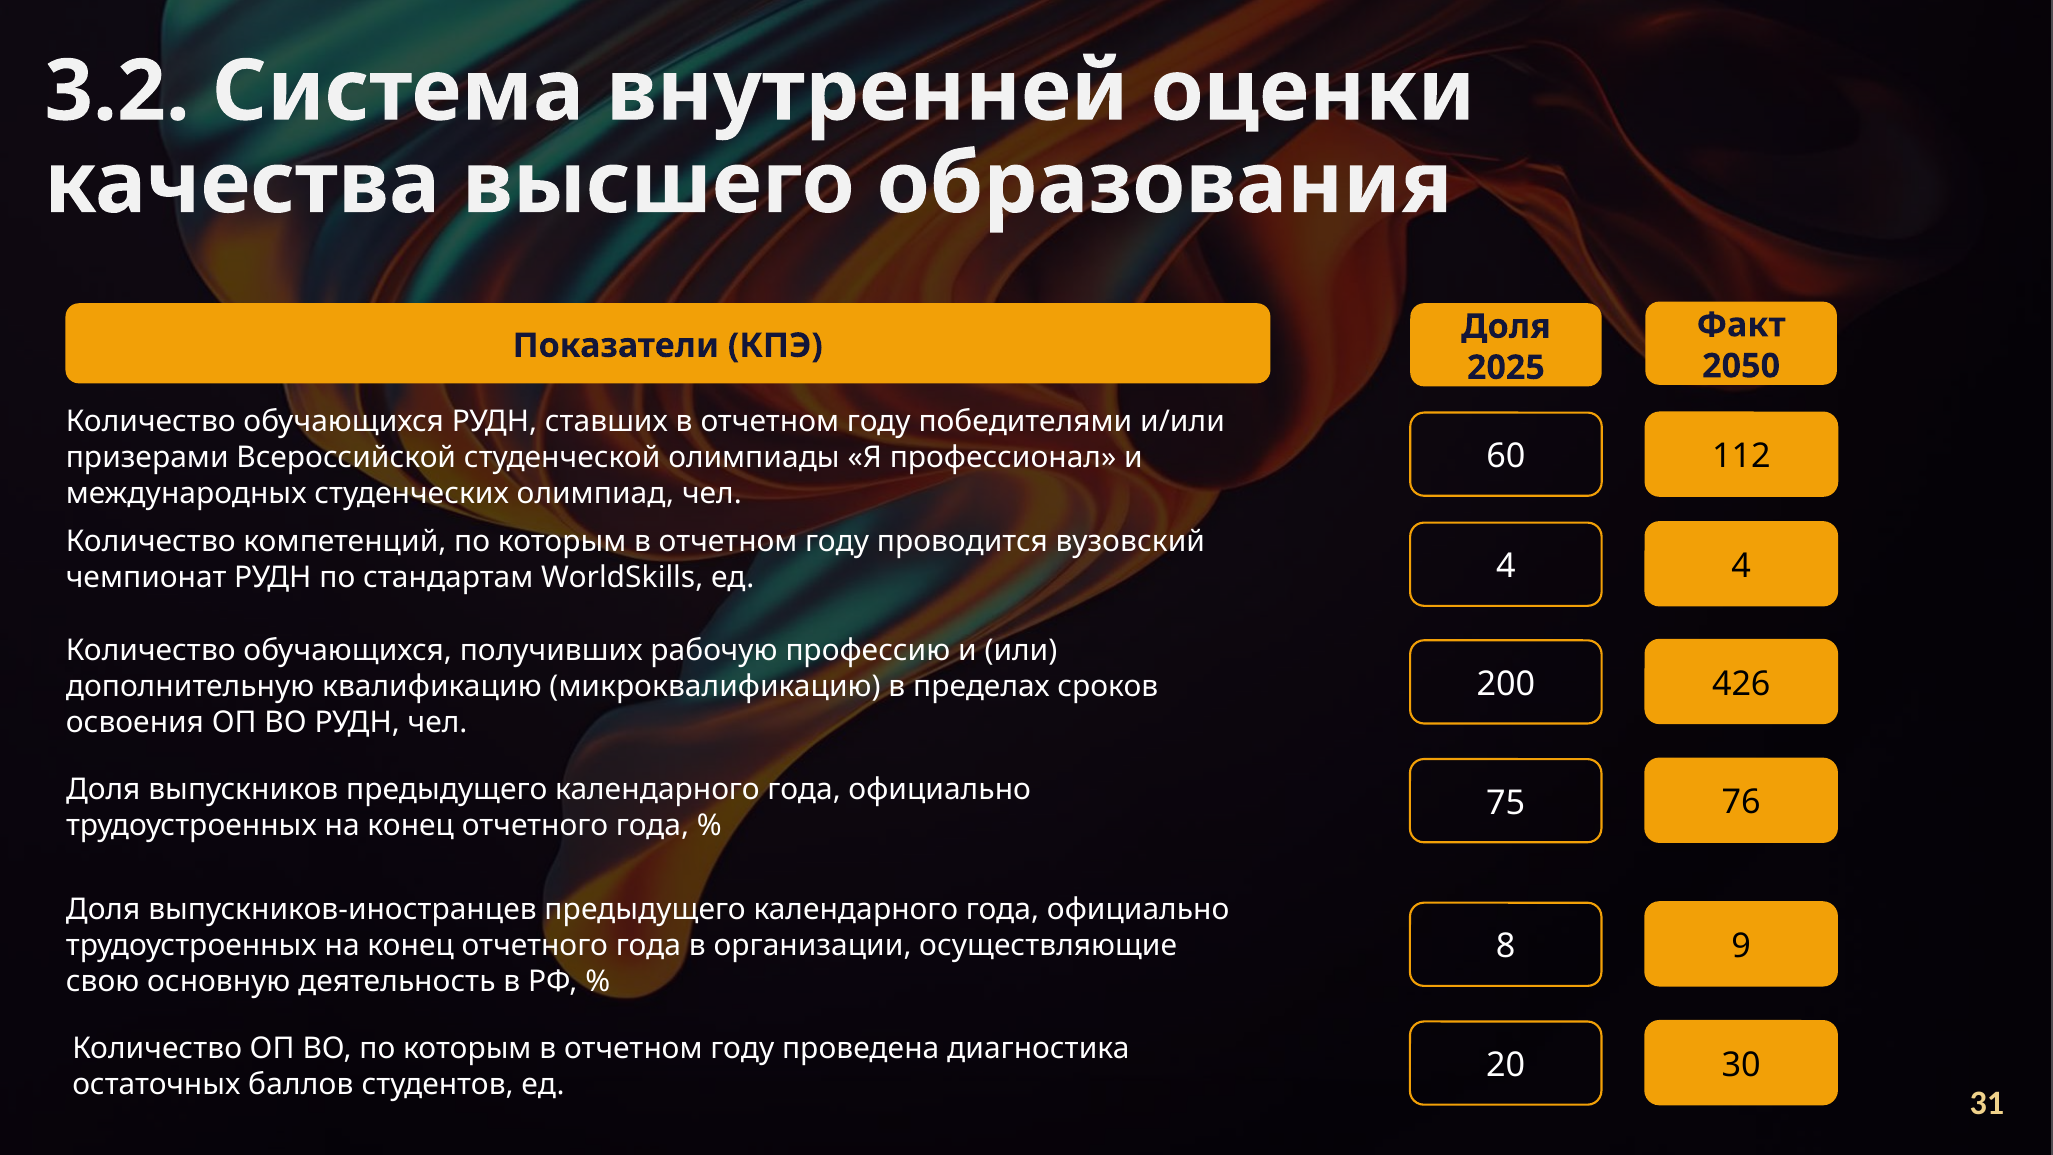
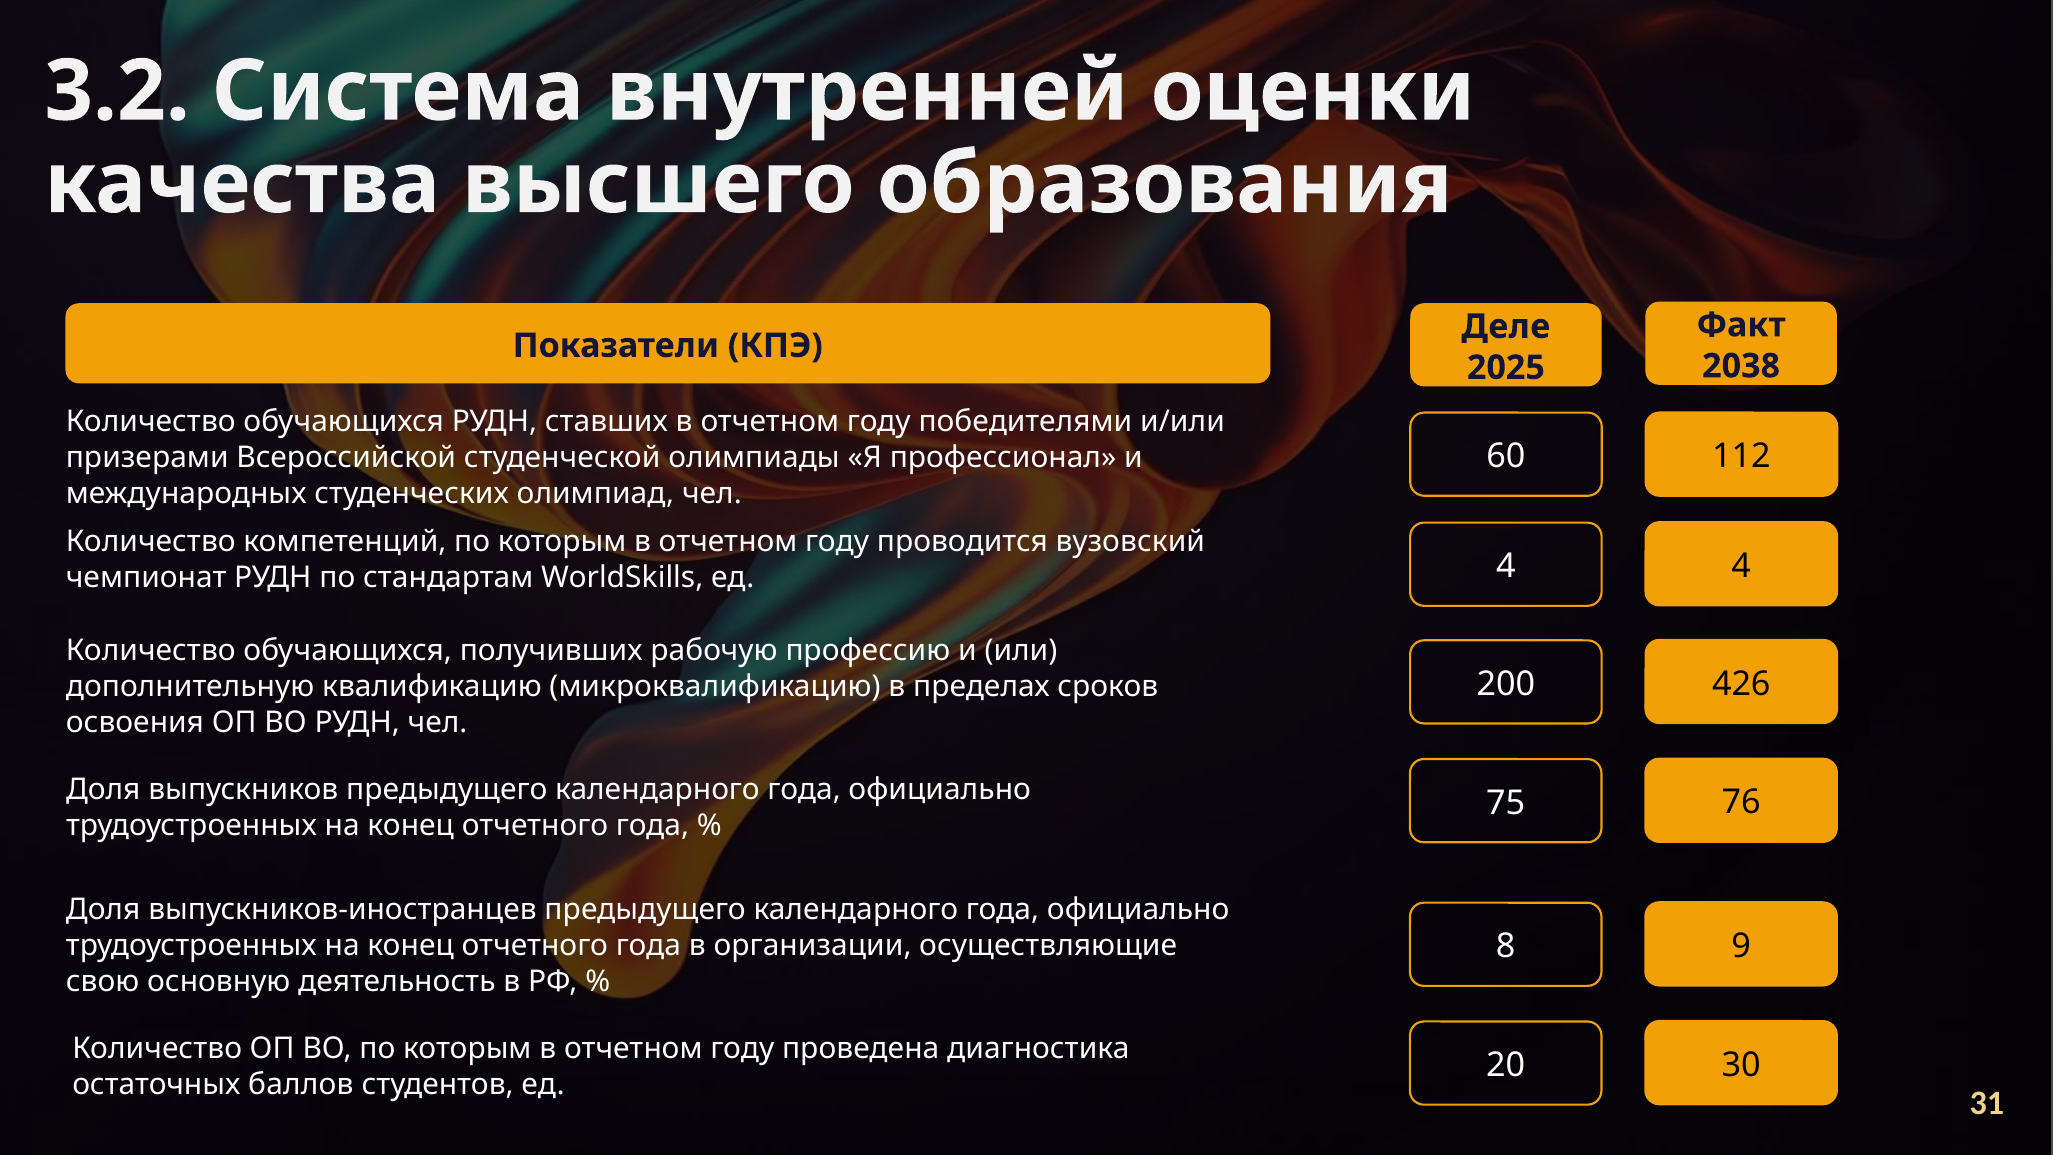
Доля: Доля -> Деле (1506, 327)
2050: 2050 -> 2038 (1741, 366)
